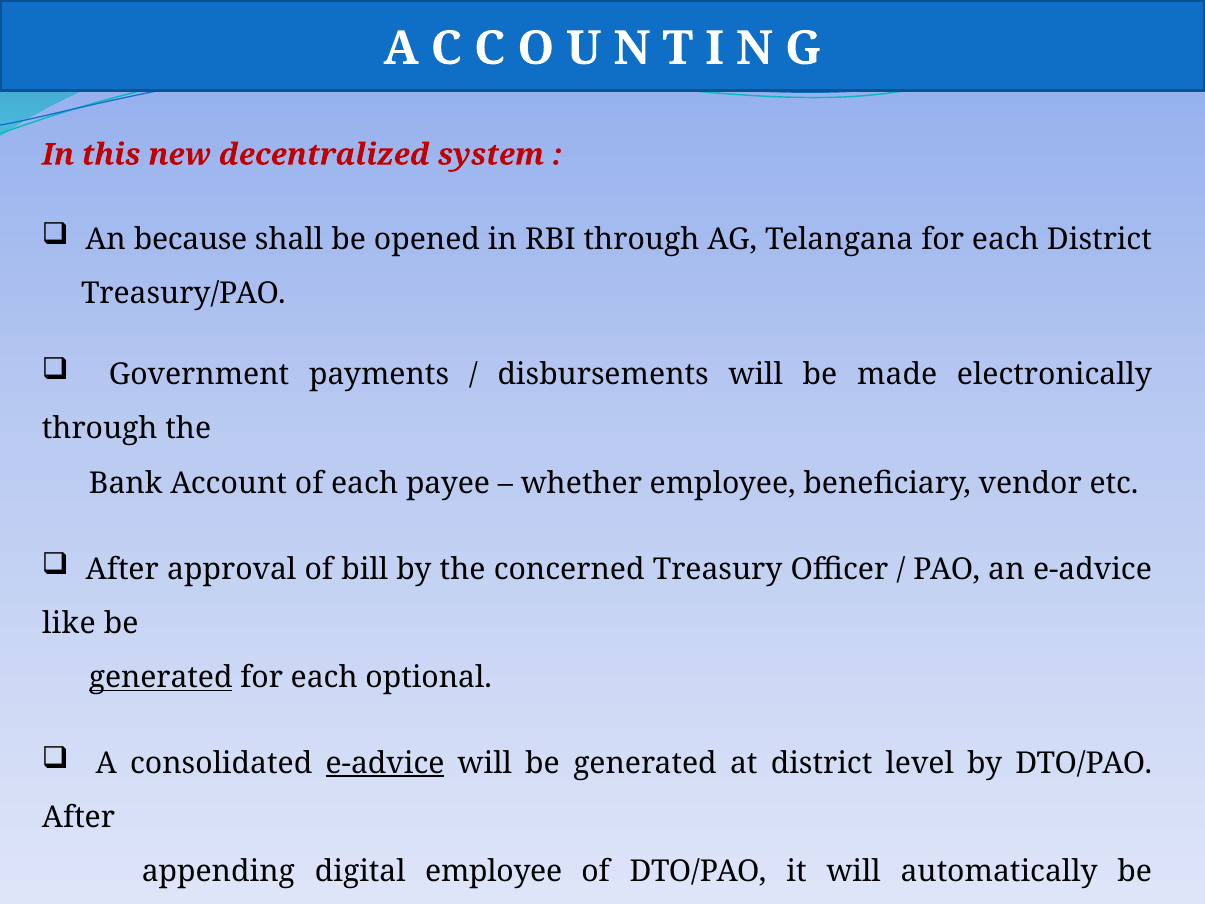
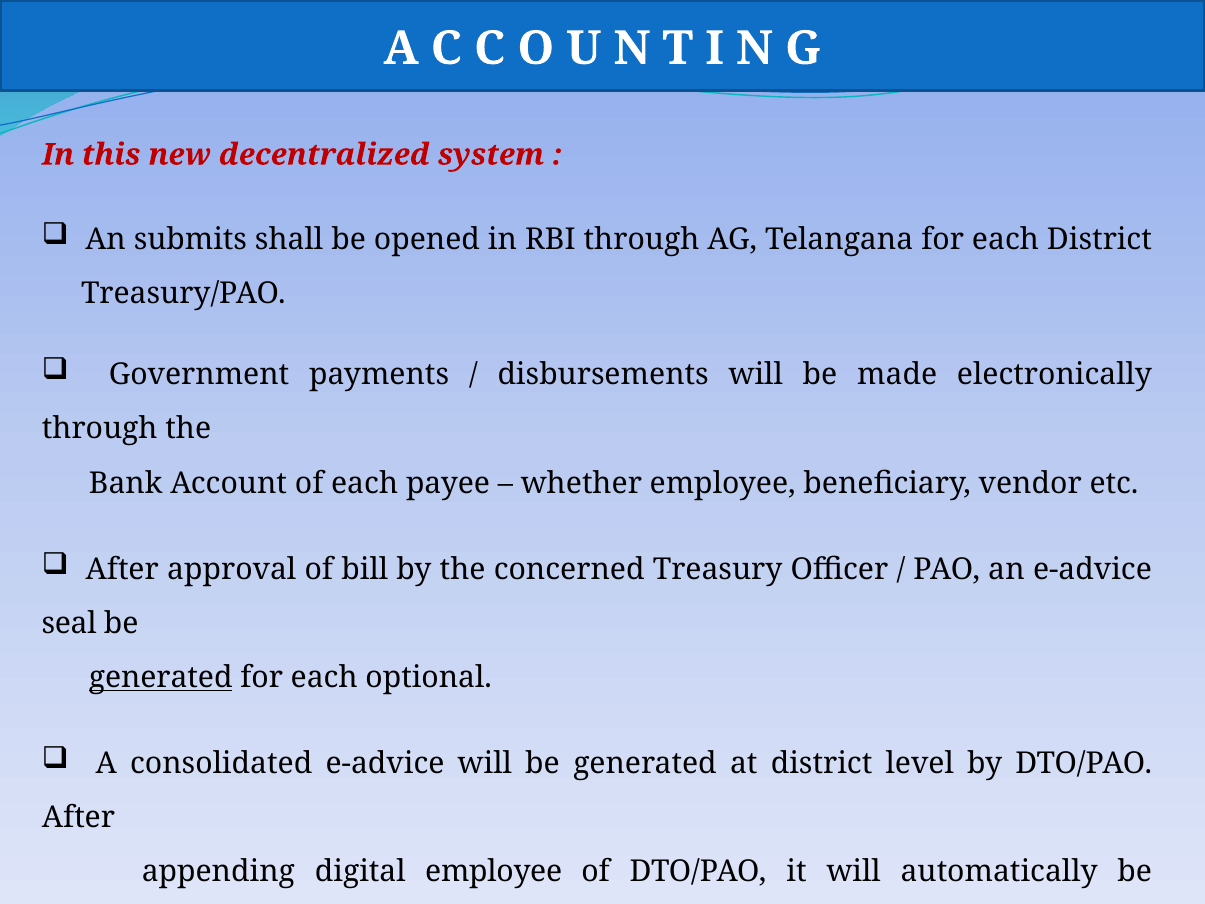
because: because -> submits (190, 239)
like: like -> seal (69, 623)
e-advice underline: present -> none (385, 763)
